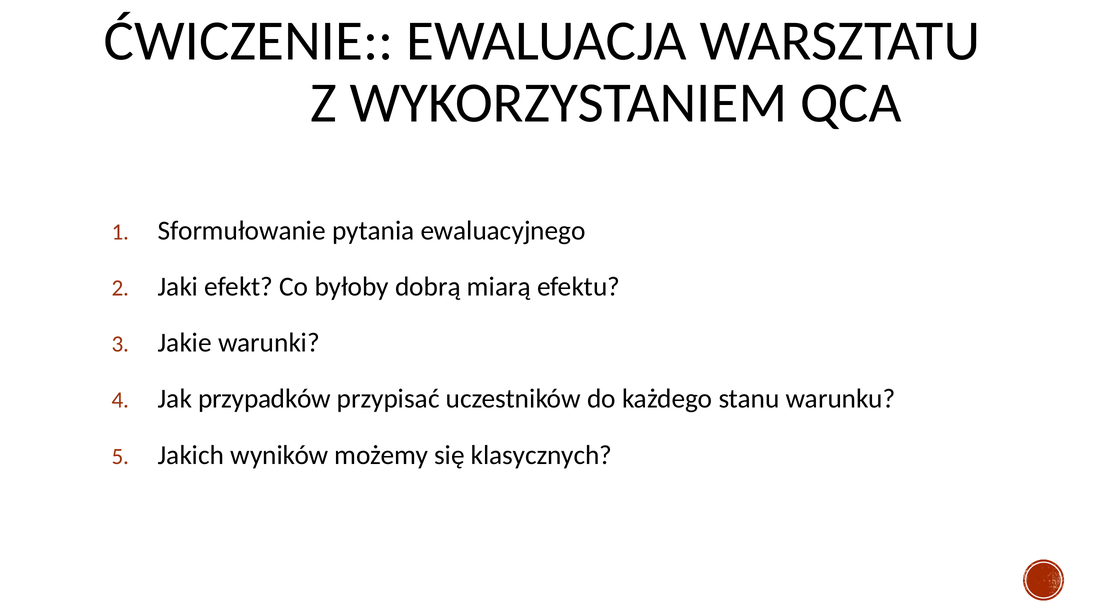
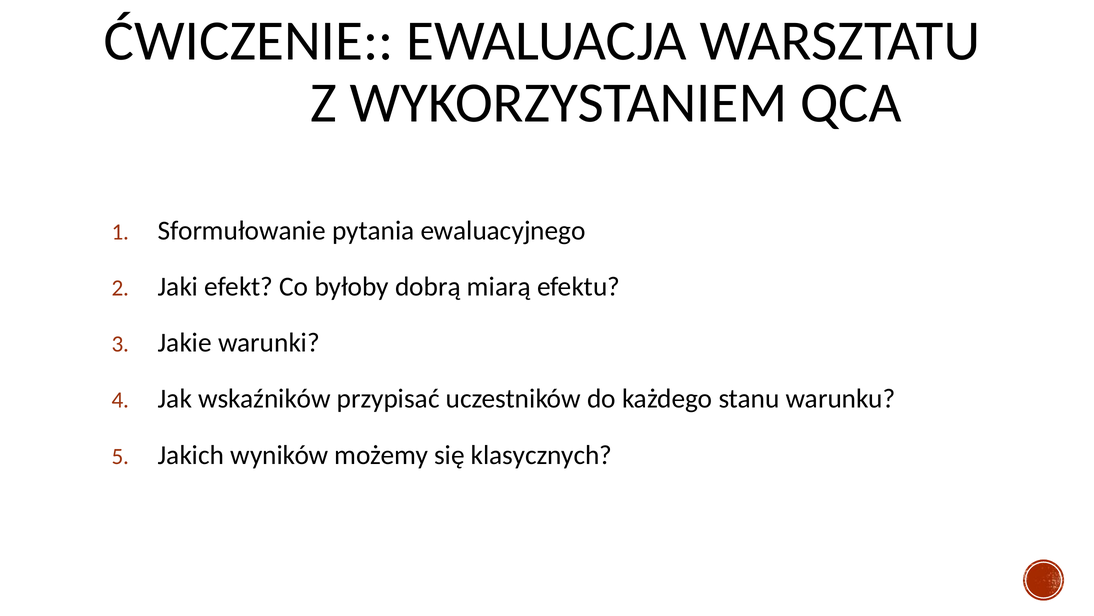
przypadków: przypadków -> wskaźników (264, 399)
